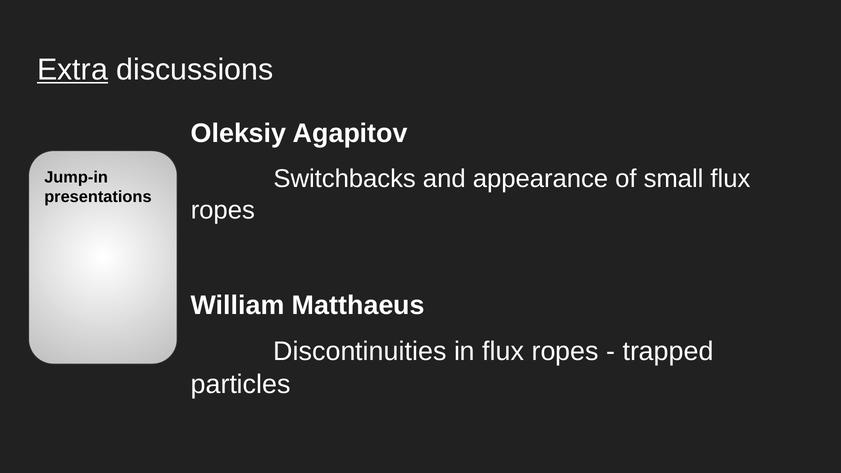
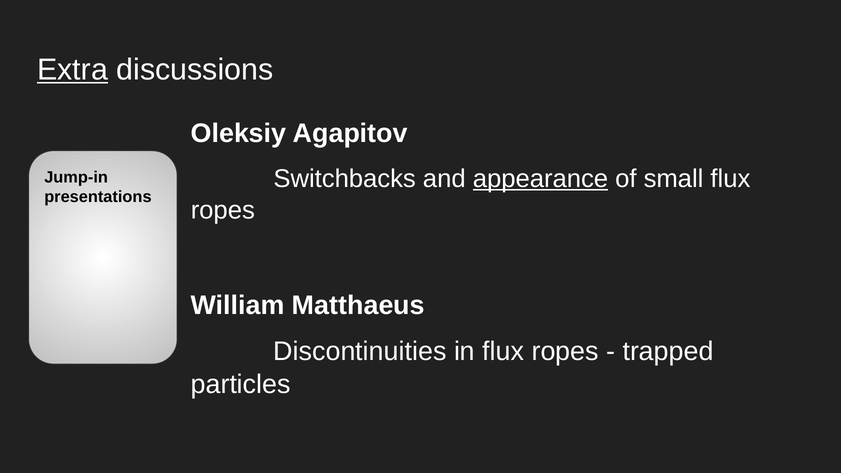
appearance underline: none -> present (540, 179)
